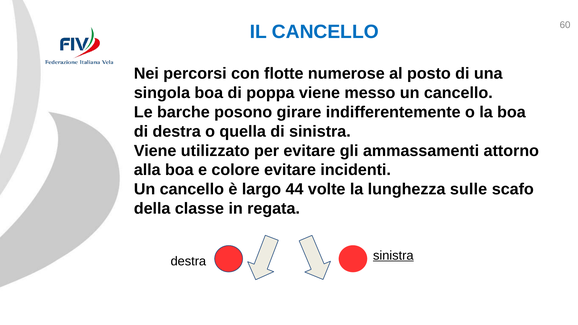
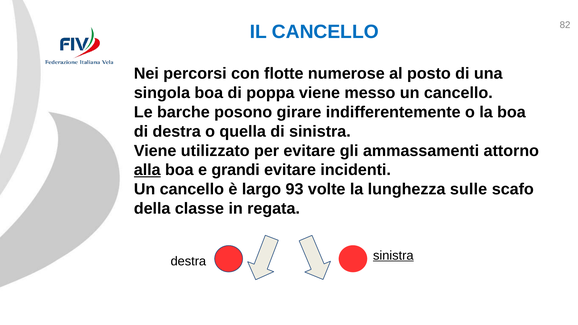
60: 60 -> 82 (565, 25)
alla underline: none -> present (147, 170)
colore: colore -> grandi (236, 170)
44: 44 -> 93 (295, 189)
